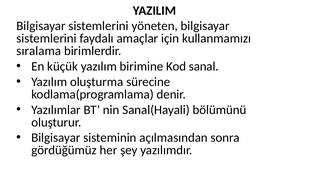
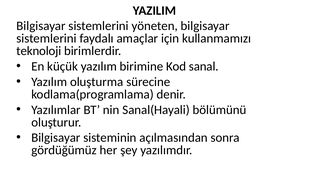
sıralama: sıralama -> teknoloji (39, 51)
